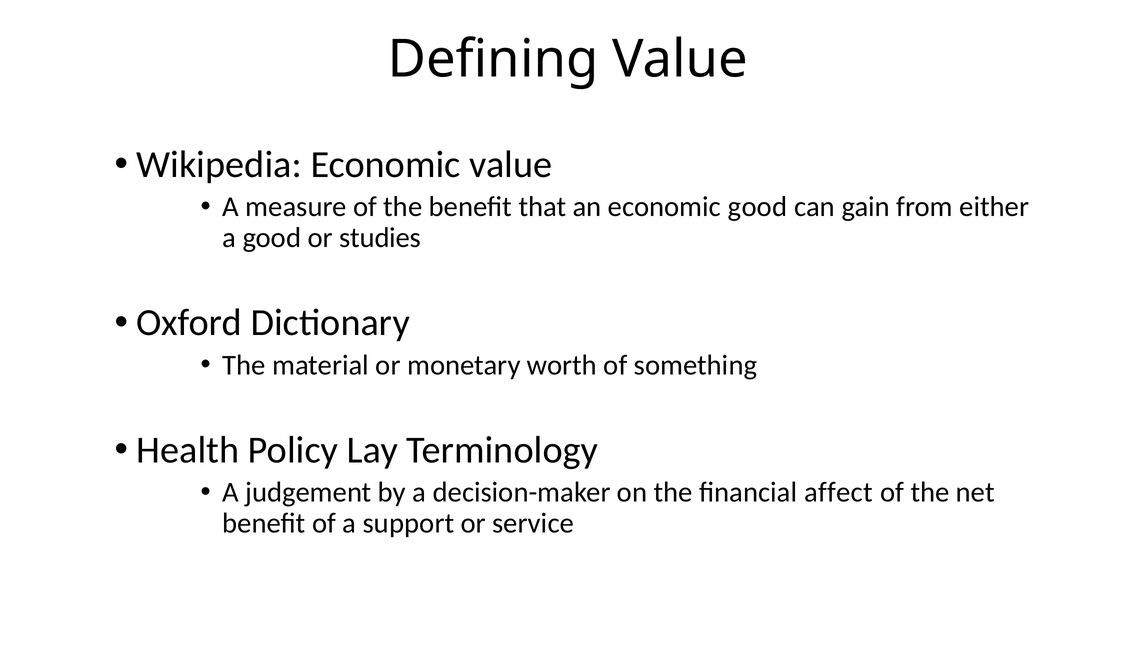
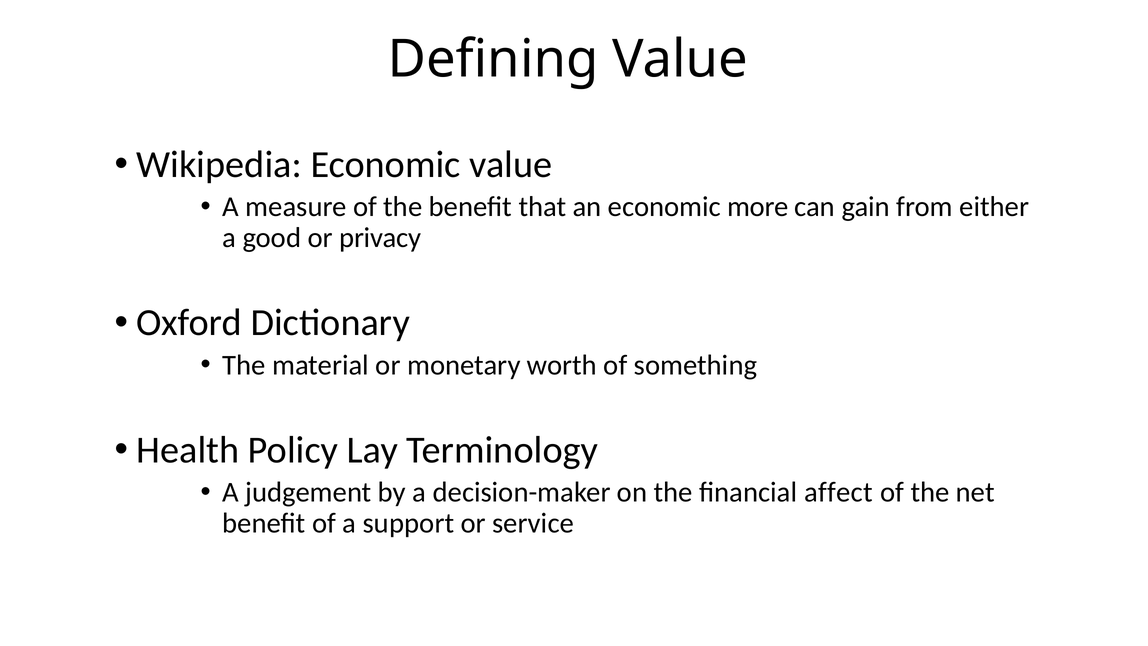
economic good: good -> more (758, 207)
studies: studies -> privacy (380, 238)
